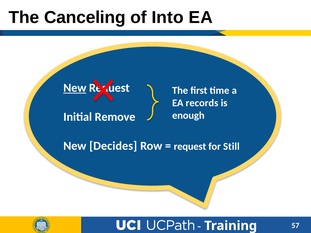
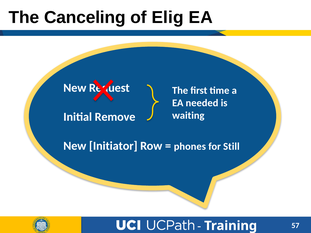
Into: Into -> Elig (168, 17)
New underline: present -> none (75, 88)
records: records -> needed (202, 103)
enough: enough -> waiting (188, 116)
Decides: Decides -> Initiator (113, 146)
request: request -> phones (190, 147)
